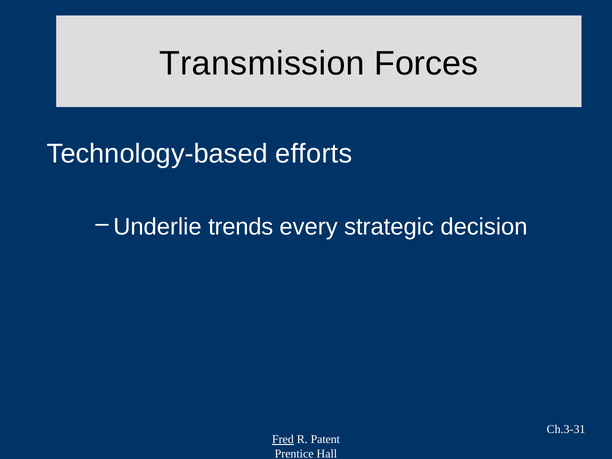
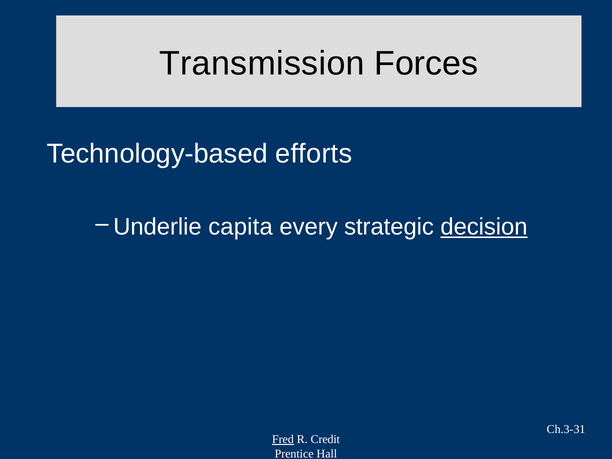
trends: trends -> capita (241, 227)
decision underline: none -> present (484, 227)
Patent: Patent -> Credit (325, 439)
